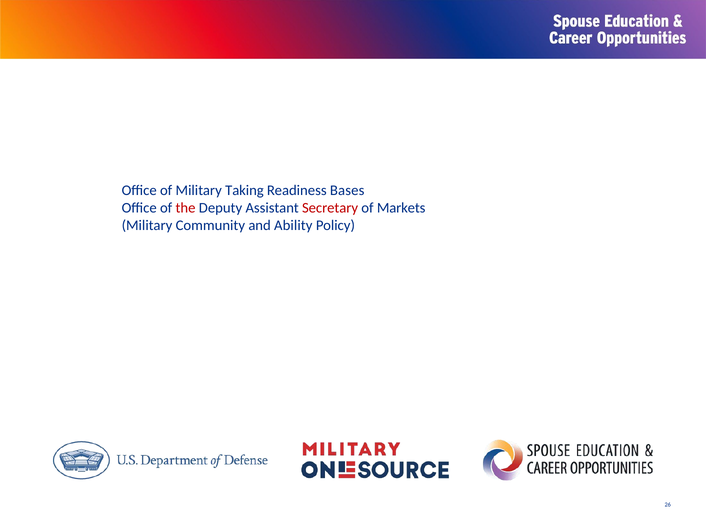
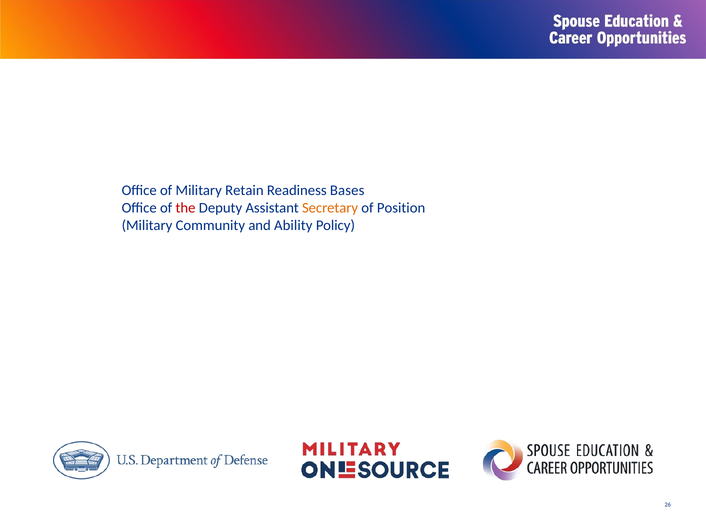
Taking: Taking -> Retain (244, 191)
Secretary colour: red -> orange (330, 208)
Markets: Markets -> Position (401, 208)
